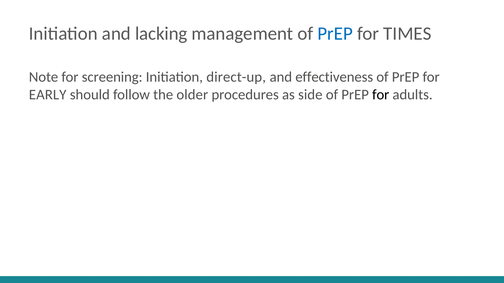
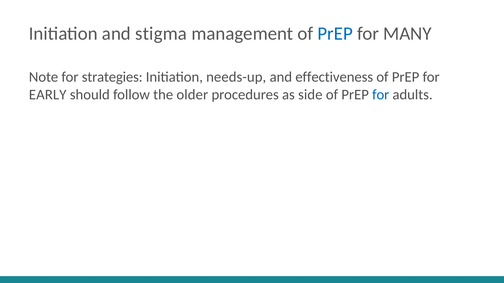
lacking: lacking -> stigma (161, 34)
TIMES: TIMES -> MANY (407, 34)
screening: screening -> strategies (112, 77)
direct-up: direct-up -> needs-up (236, 77)
for colour: black -> blue (381, 95)
